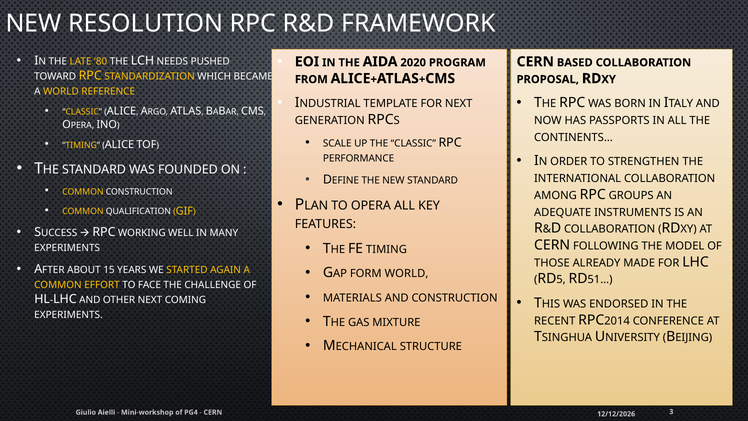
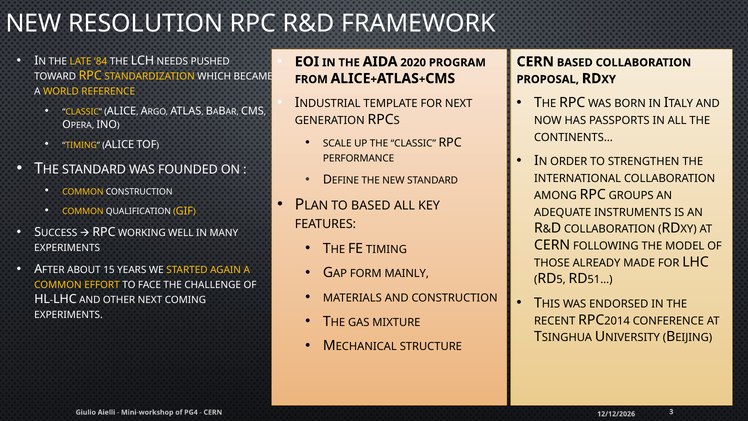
80: 80 -> 84 (101, 61)
TO OPERA: OPERA -> BASED (371, 205)
FORM WORLD: WORLD -> MAINLY (407, 274)
